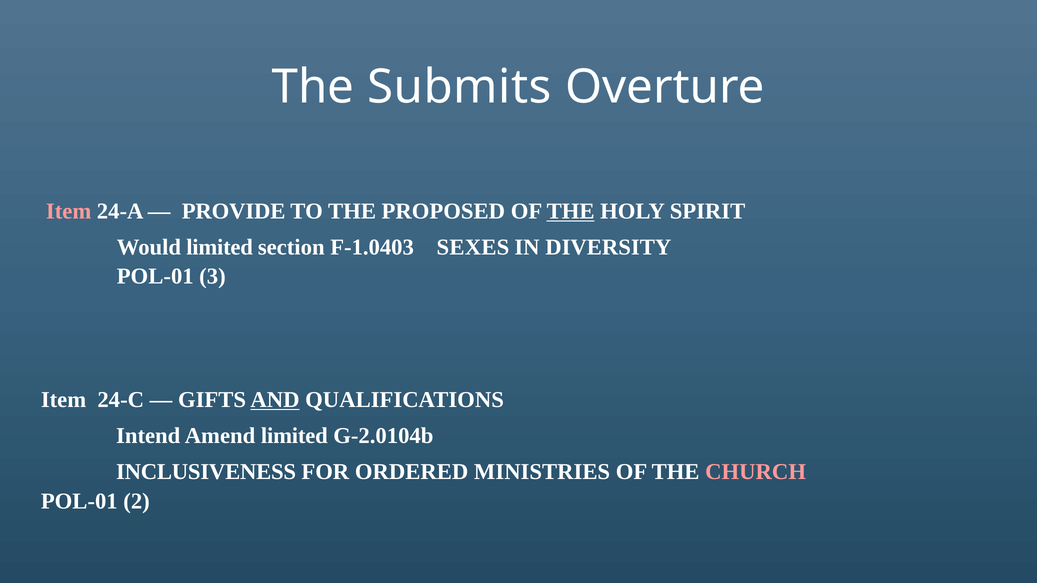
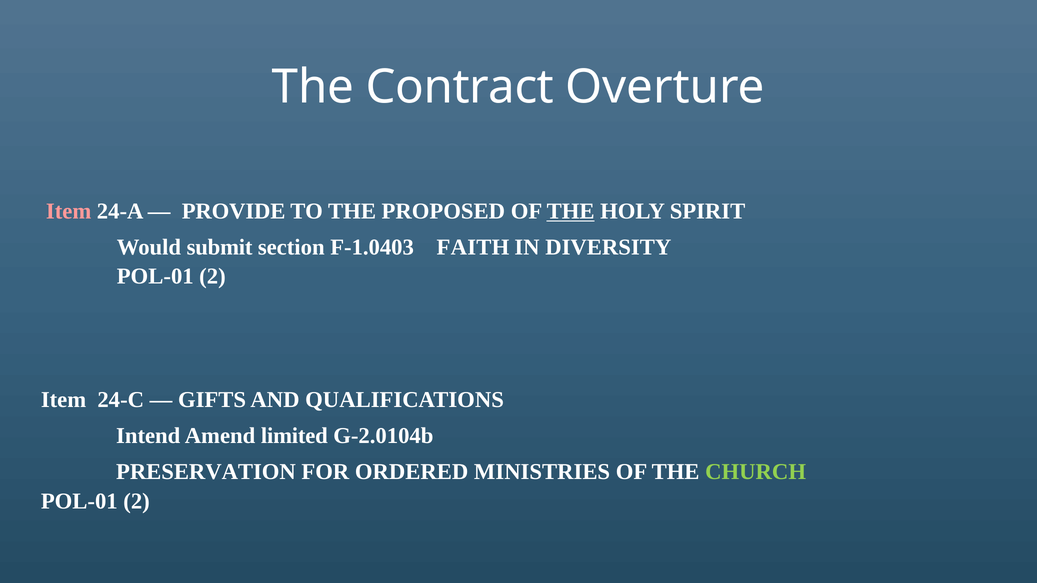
Submits: Submits -> Contract (460, 87)
Would limited: limited -> submit (220, 247)
SEXES: SEXES -> FAITH (473, 247)
3: 3 -> 2 (212, 277)
AND underline: present -> none (275, 400)
INCLUSIVENESS: INCLUSIVENESS -> PRESERVATION (206, 472)
CHURCH colour: pink -> light green (756, 472)
